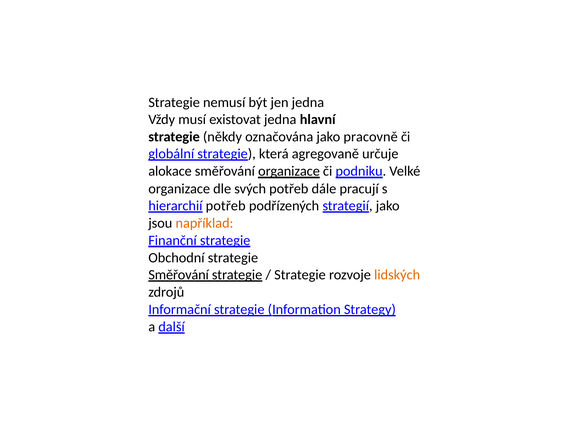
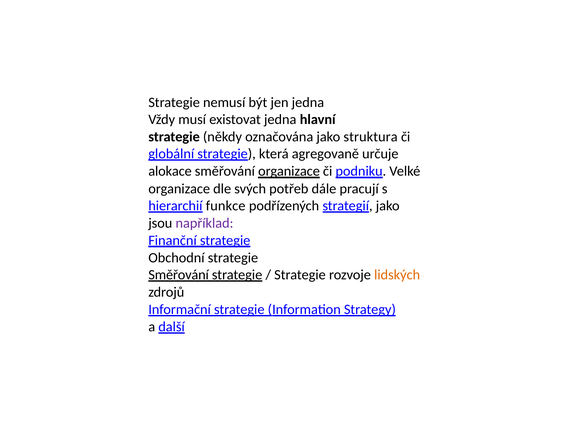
pracovně: pracovně -> struktura (371, 137)
hierarchií potřeb: potřeb -> funkce (226, 206)
například colour: orange -> purple (205, 223)
